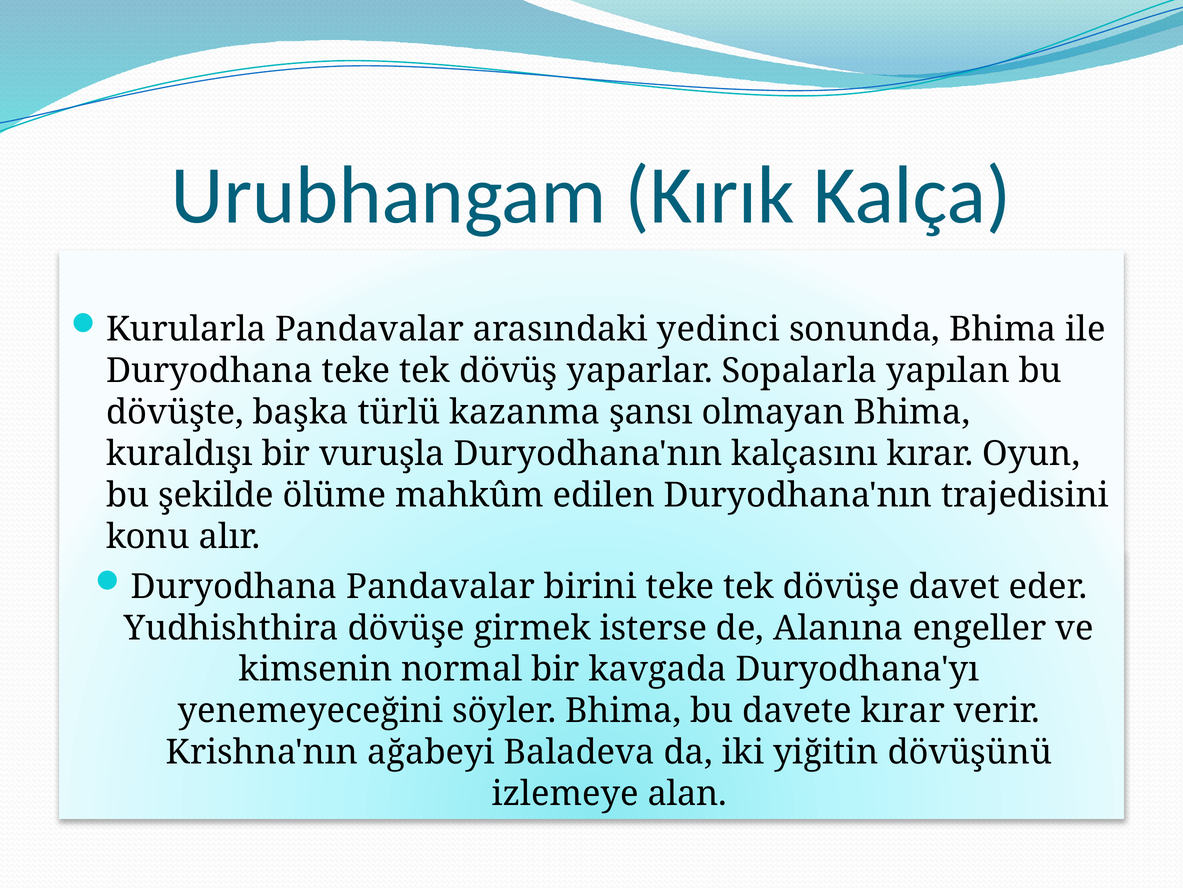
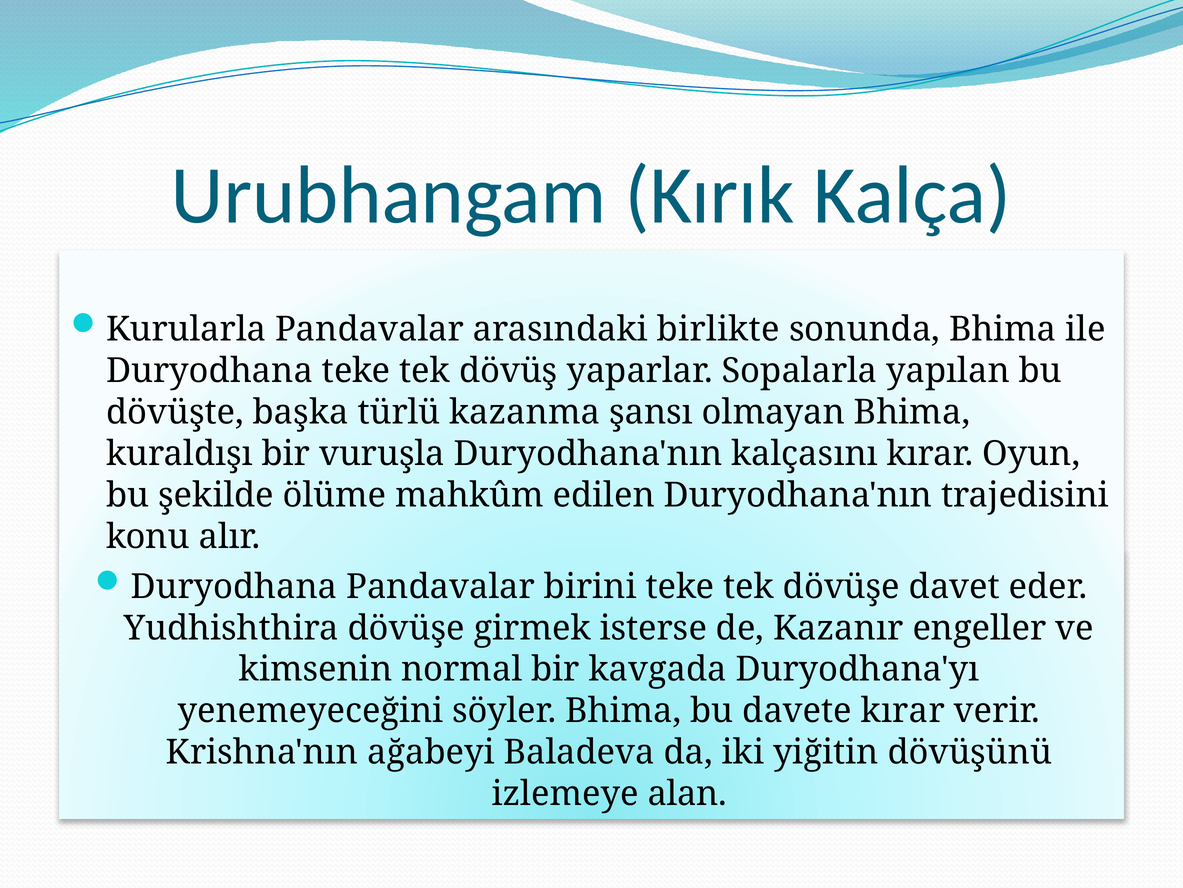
yedinci: yedinci -> birlikte (718, 329)
Alanına: Alanına -> Kazanır (838, 628)
